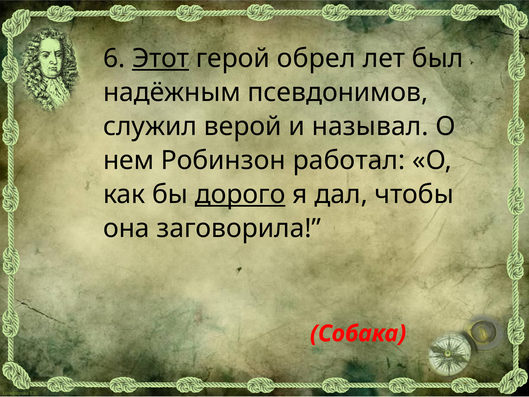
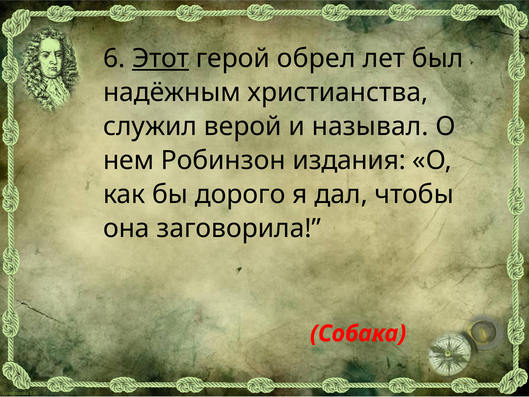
псевдонимов: псевдонимов -> христианства (338, 92)
работал: работал -> издания (349, 160)
дорого underline: present -> none (240, 194)
